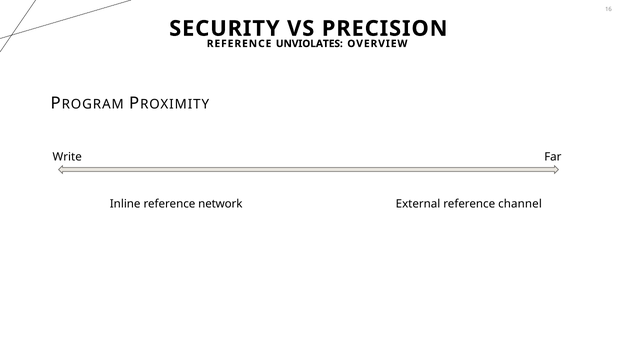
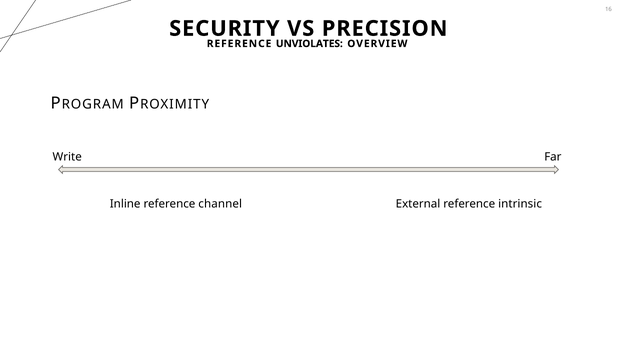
network: network -> channel (220, 204)
channel: channel -> intrinsic (520, 204)
